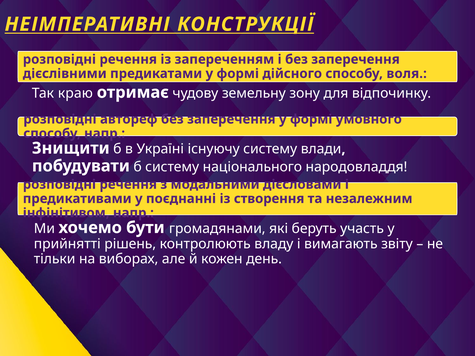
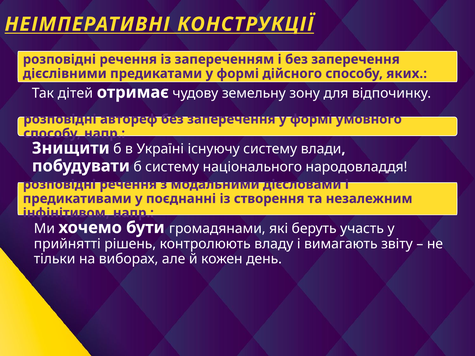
воля: воля -> яких (407, 74)
краю: краю -> дітей (75, 93)
